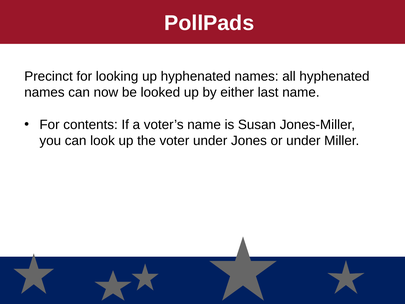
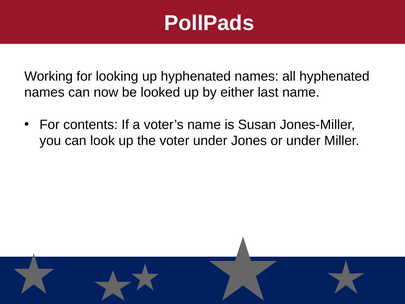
Precinct: Precinct -> Working (49, 76)
